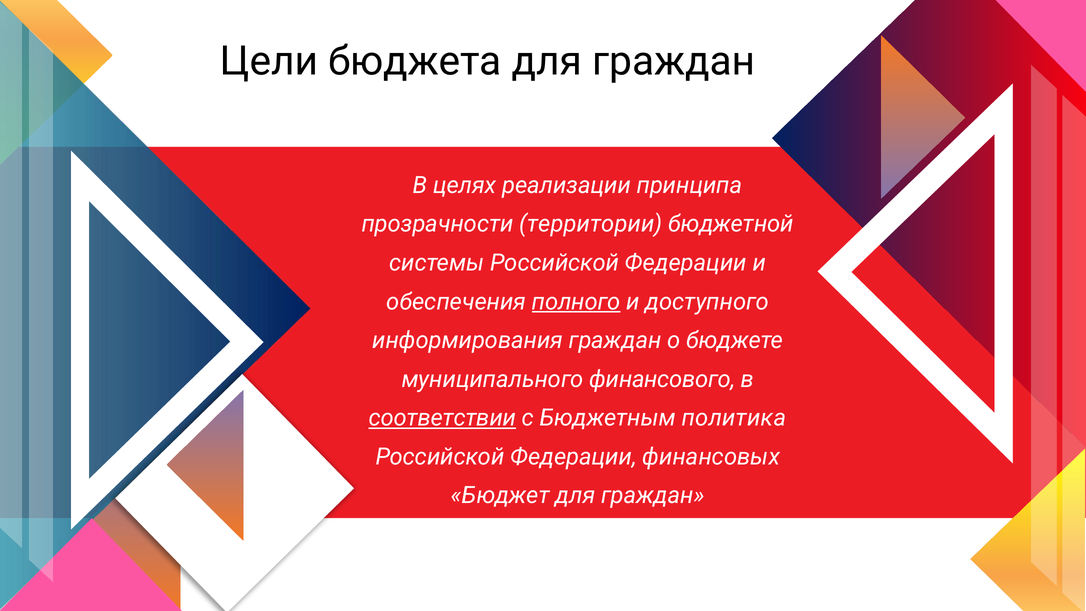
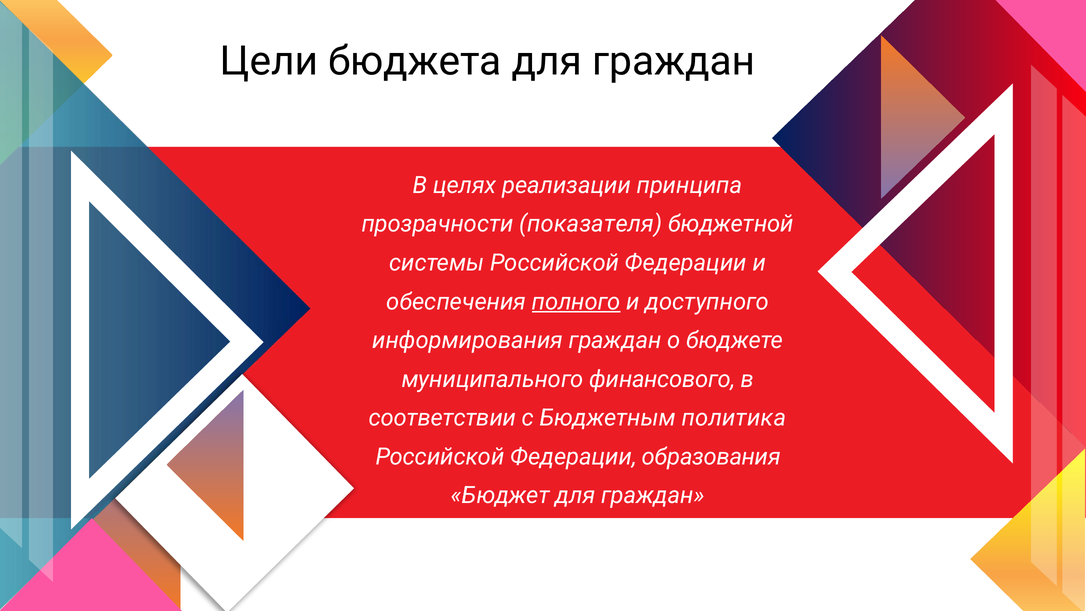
территории: территории -> показателя (591, 224)
соответствии underline: present -> none (442, 418)
финансовых: финансовых -> образования (711, 457)
